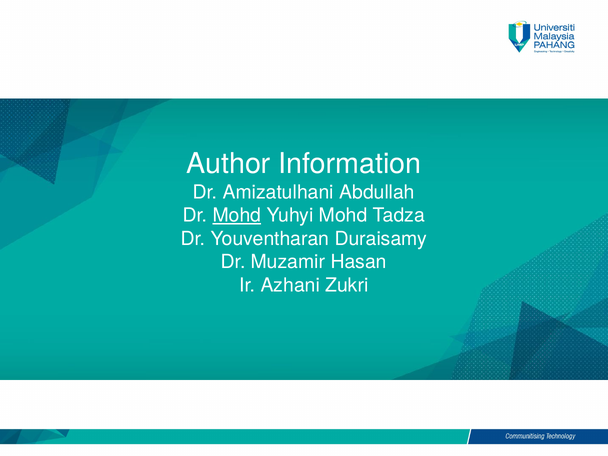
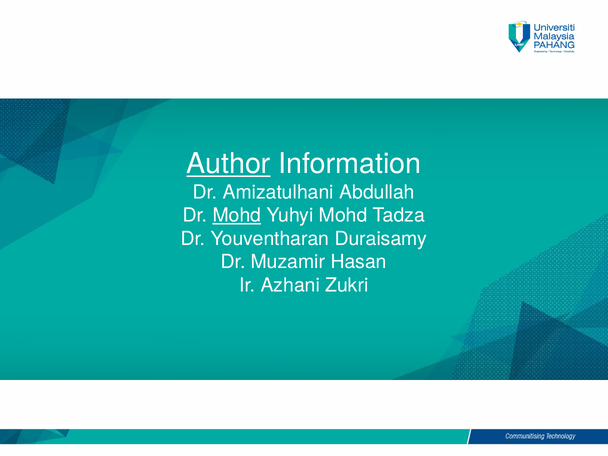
Author underline: none -> present (228, 164)
